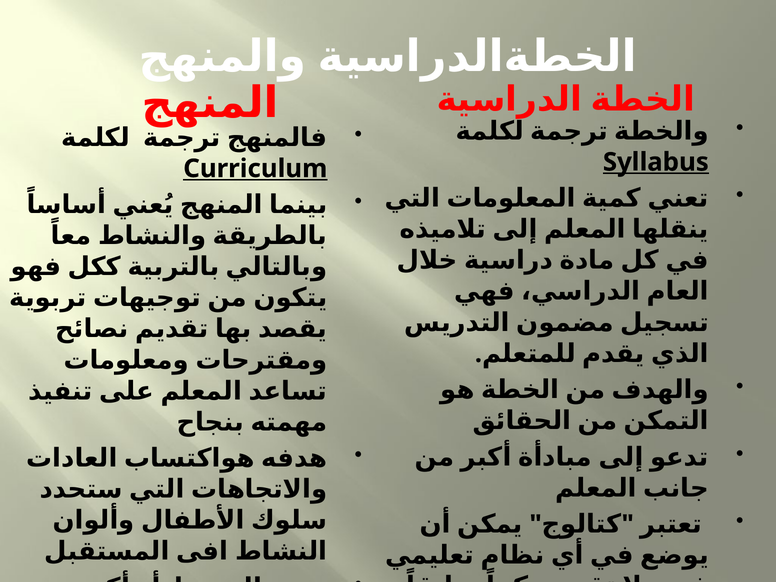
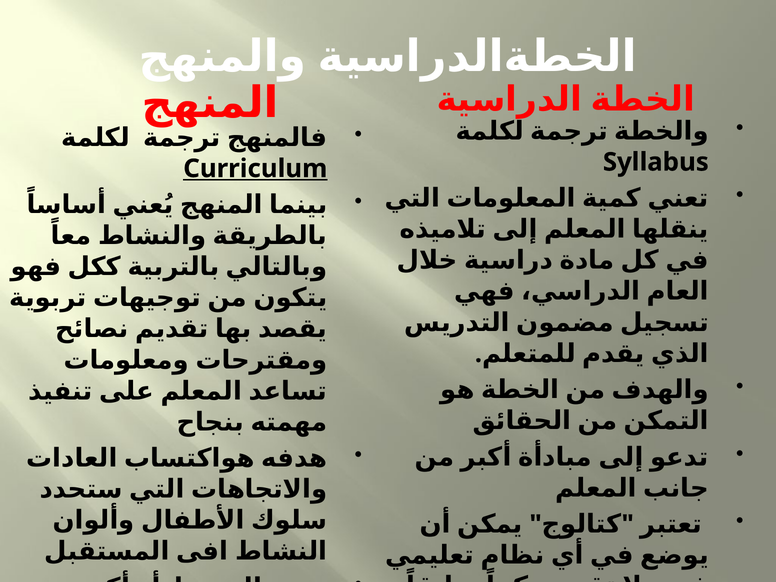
Syllabus underline: present -> none (656, 162)
